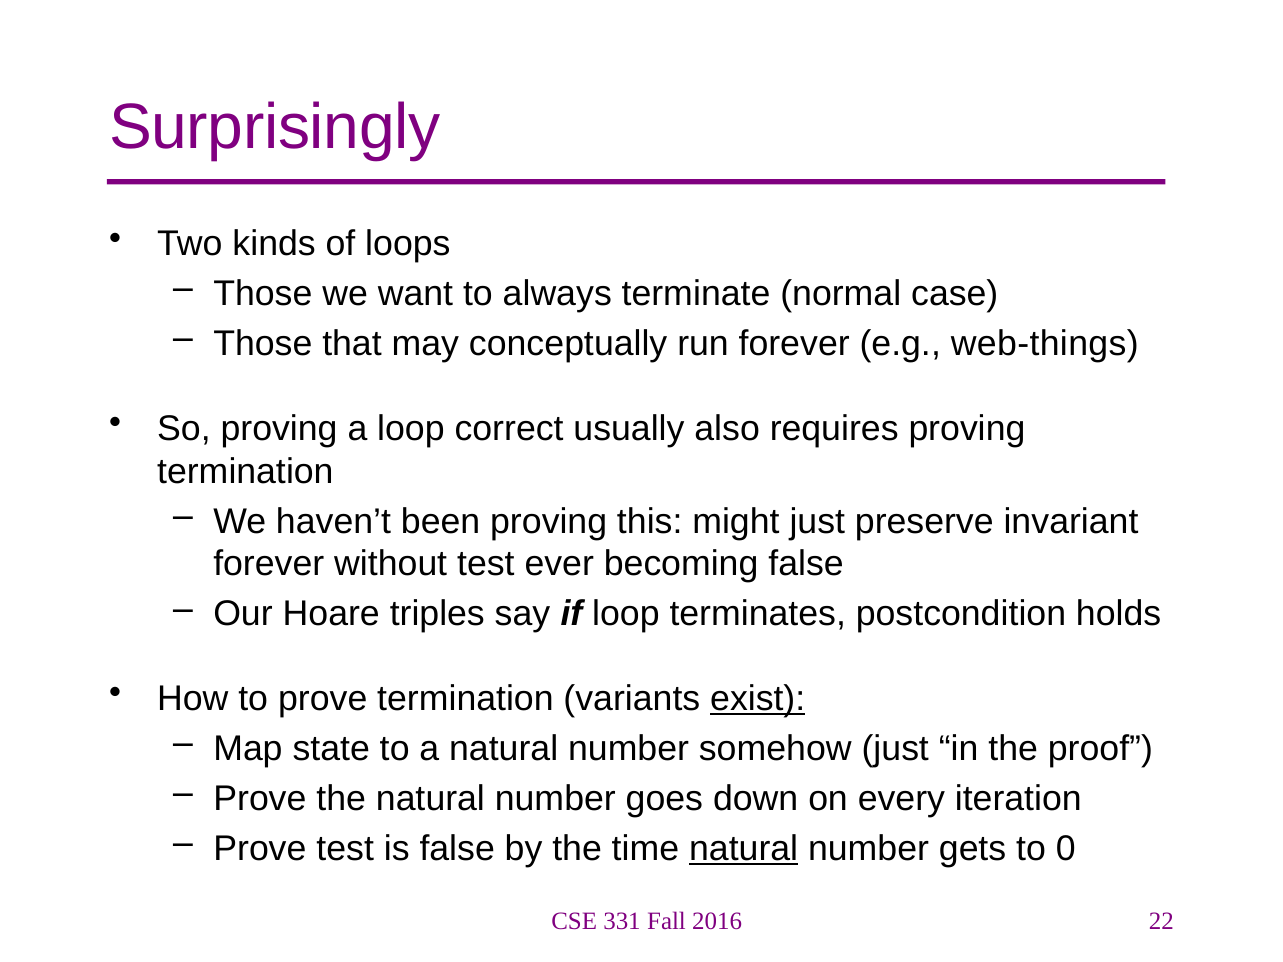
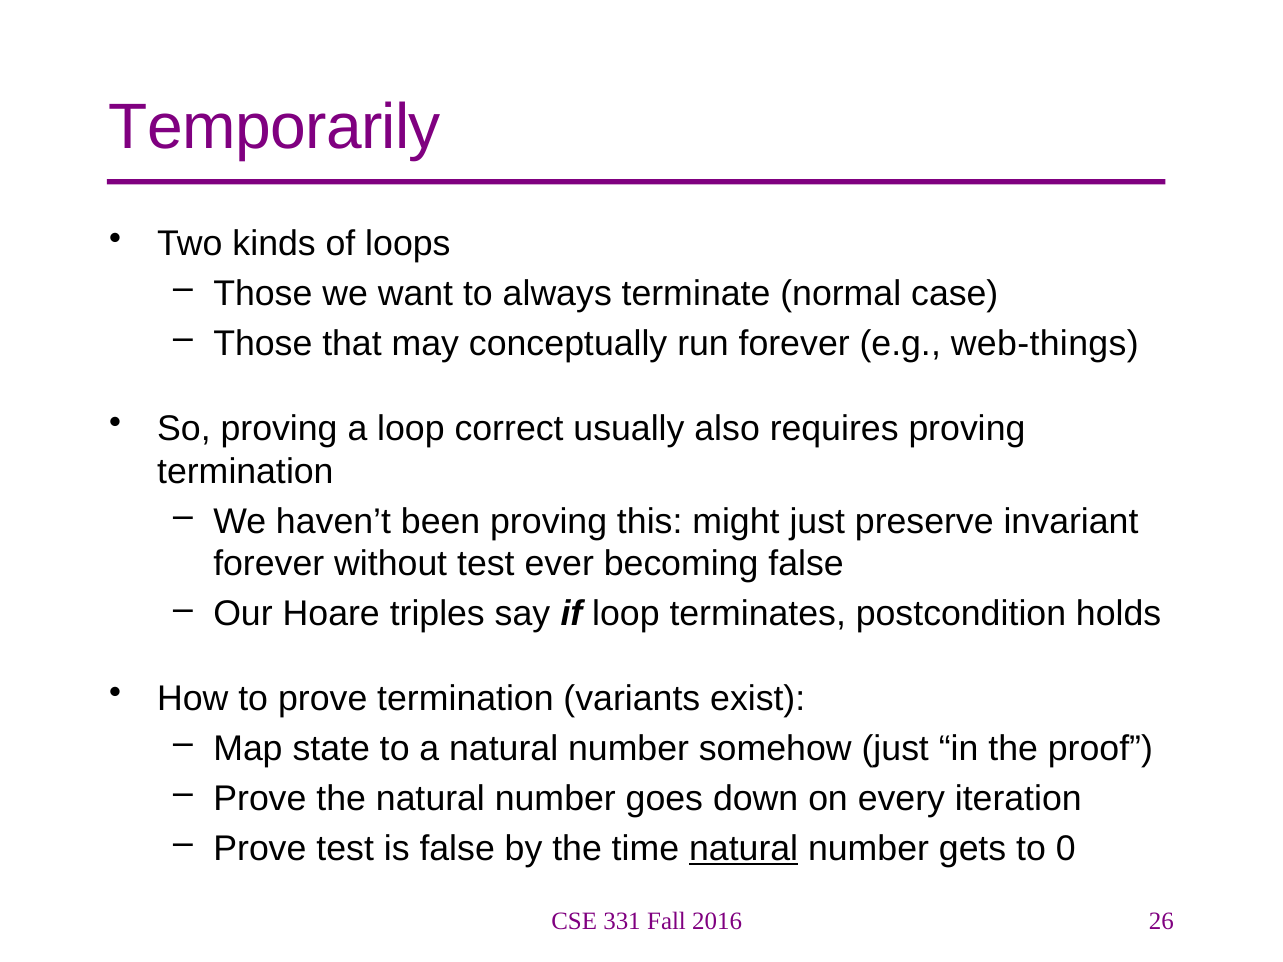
Surprisingly: Surprisingly -> Temporarily (275, 127)
exist underline: present -> none (758, 699)
22: 22 -> 26 (1161, 921)
